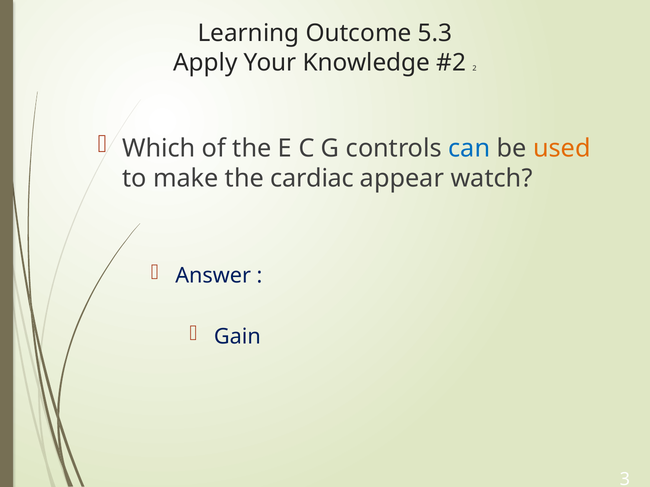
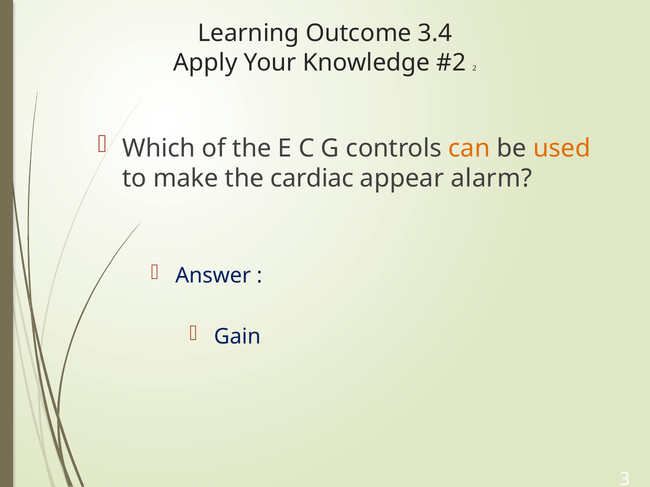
5.3: 5.3 -> 3.4 (435, 33)
can colour: blue -> orange (469, 148)
watch: watch -> alarm (491, 179)
